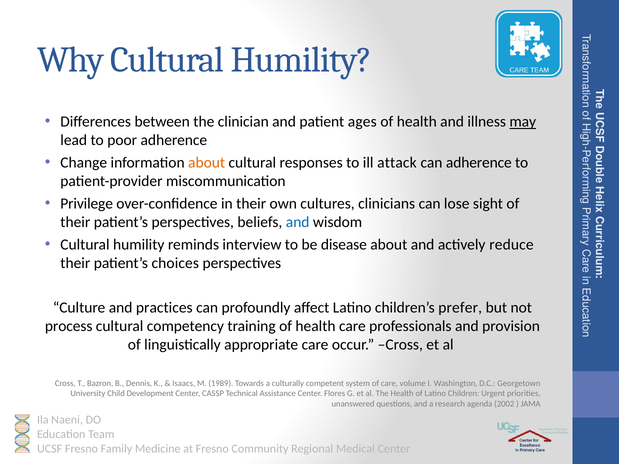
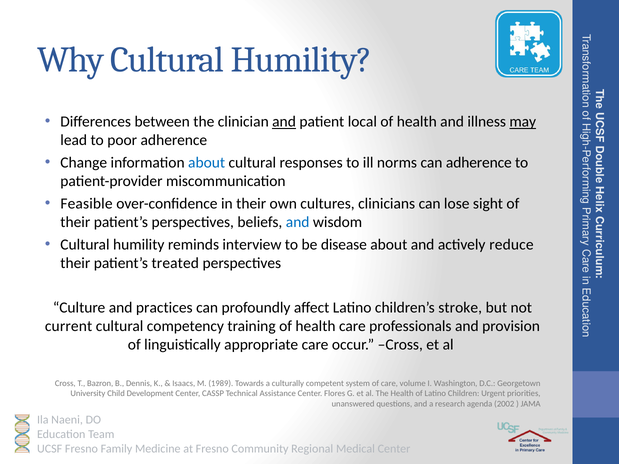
and underline: none -> present (284, 122)
ages: ages -> local (362, 122)
about colour: orange -> blue (207, 163)
attack: attack -> norms (397, 163)
Privilege: Privilege -> Feasible (87, 204)
choices: choices -> treated (175, 263)
prefer: prefer -> stroke (460, 308)
process: process -> current (69, 326)
